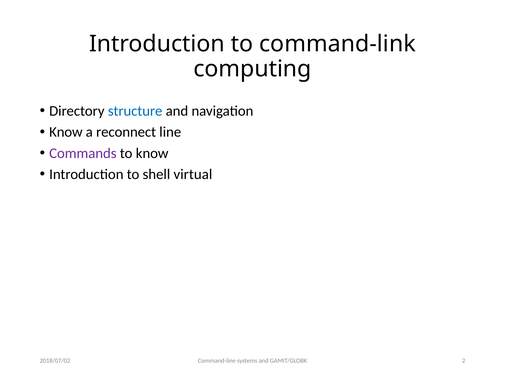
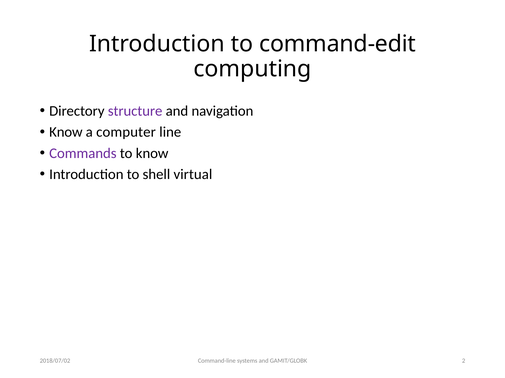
command-link: command-link -> command-edit (338, 44)
structure colour: blue -> purple (135, 111)
reconnect: reconnect -> computer (126, 132)
